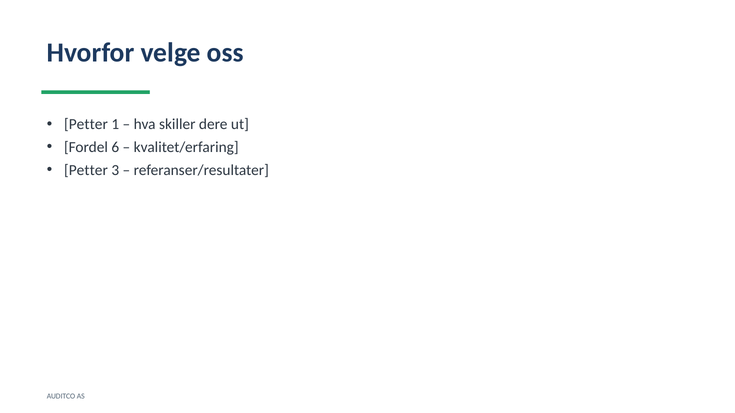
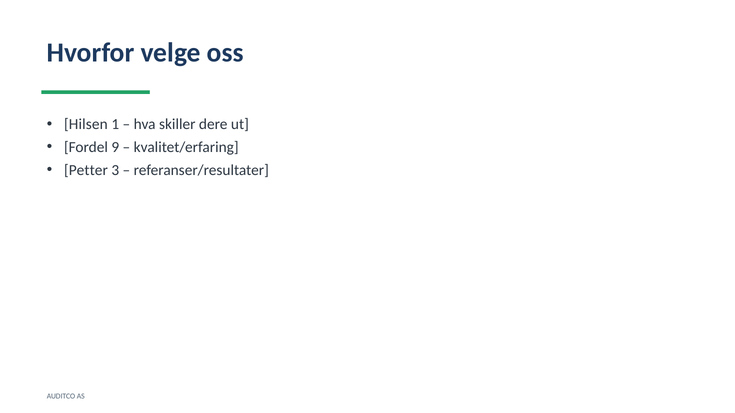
Petter: Petter -> Hilsen (86, 124)
6: 6 -> 9 (115, 147)
